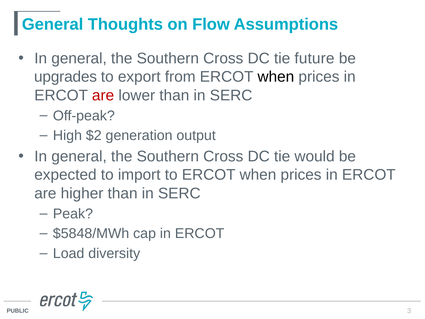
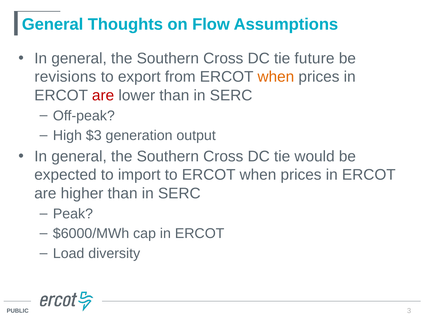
upgrades: upgrades -> revisions (65, 77)
when colour: black -> orange (276, 77)
$2: $2 -> $3 (94, 136)
$5848/MWh: $5848/MWh -> $6000/MWh (91, 233)
